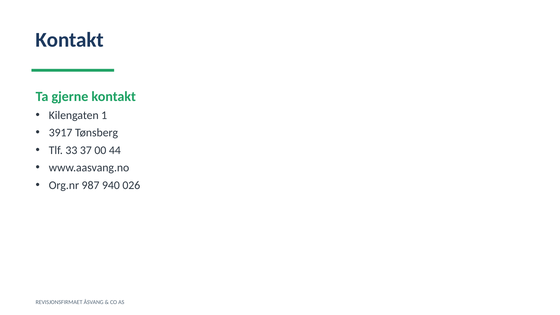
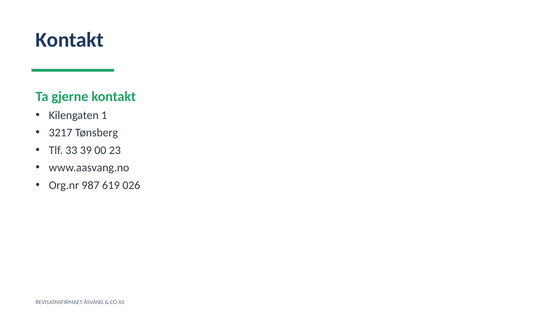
3917: 3917 -> 3217 (61, 133)
37: 37 -> 39 (86, 150)
44: 44 -> 23 (115, 150)
940: 940 -> 619 (111, 185)
